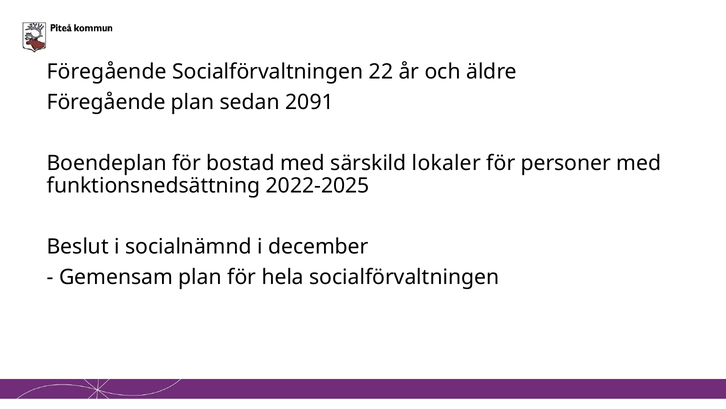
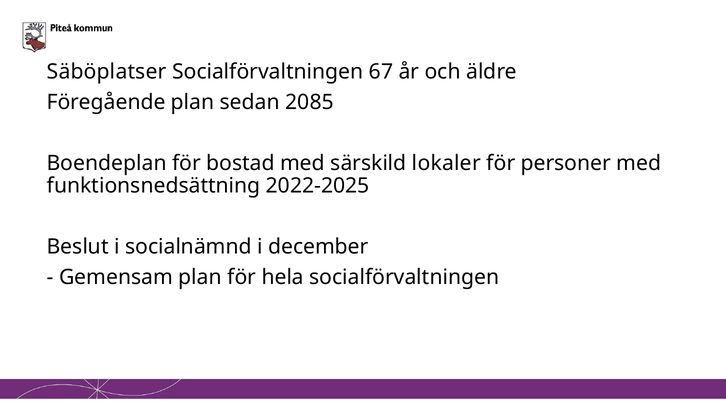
Föregående: Föregående -> Säböplatser (107, 72)
22: 22 -> 67 (381, 72)
2091: 2091 -> 2085 (310, 102)
